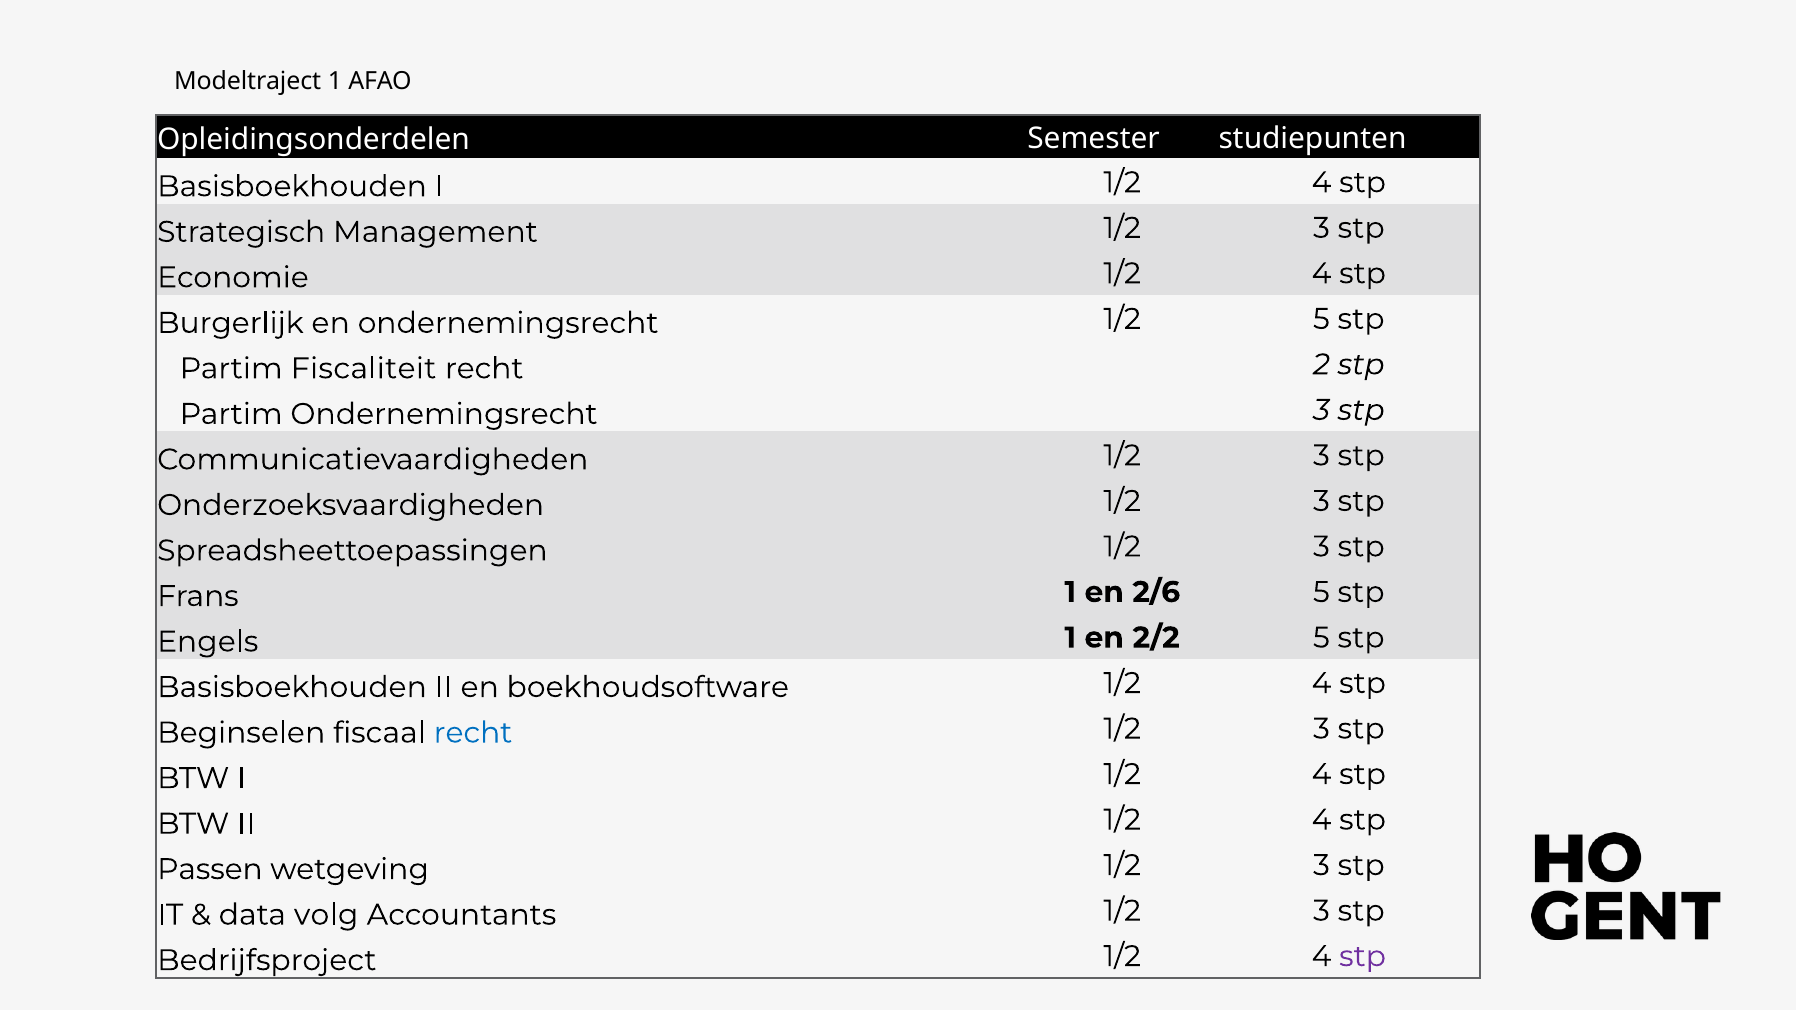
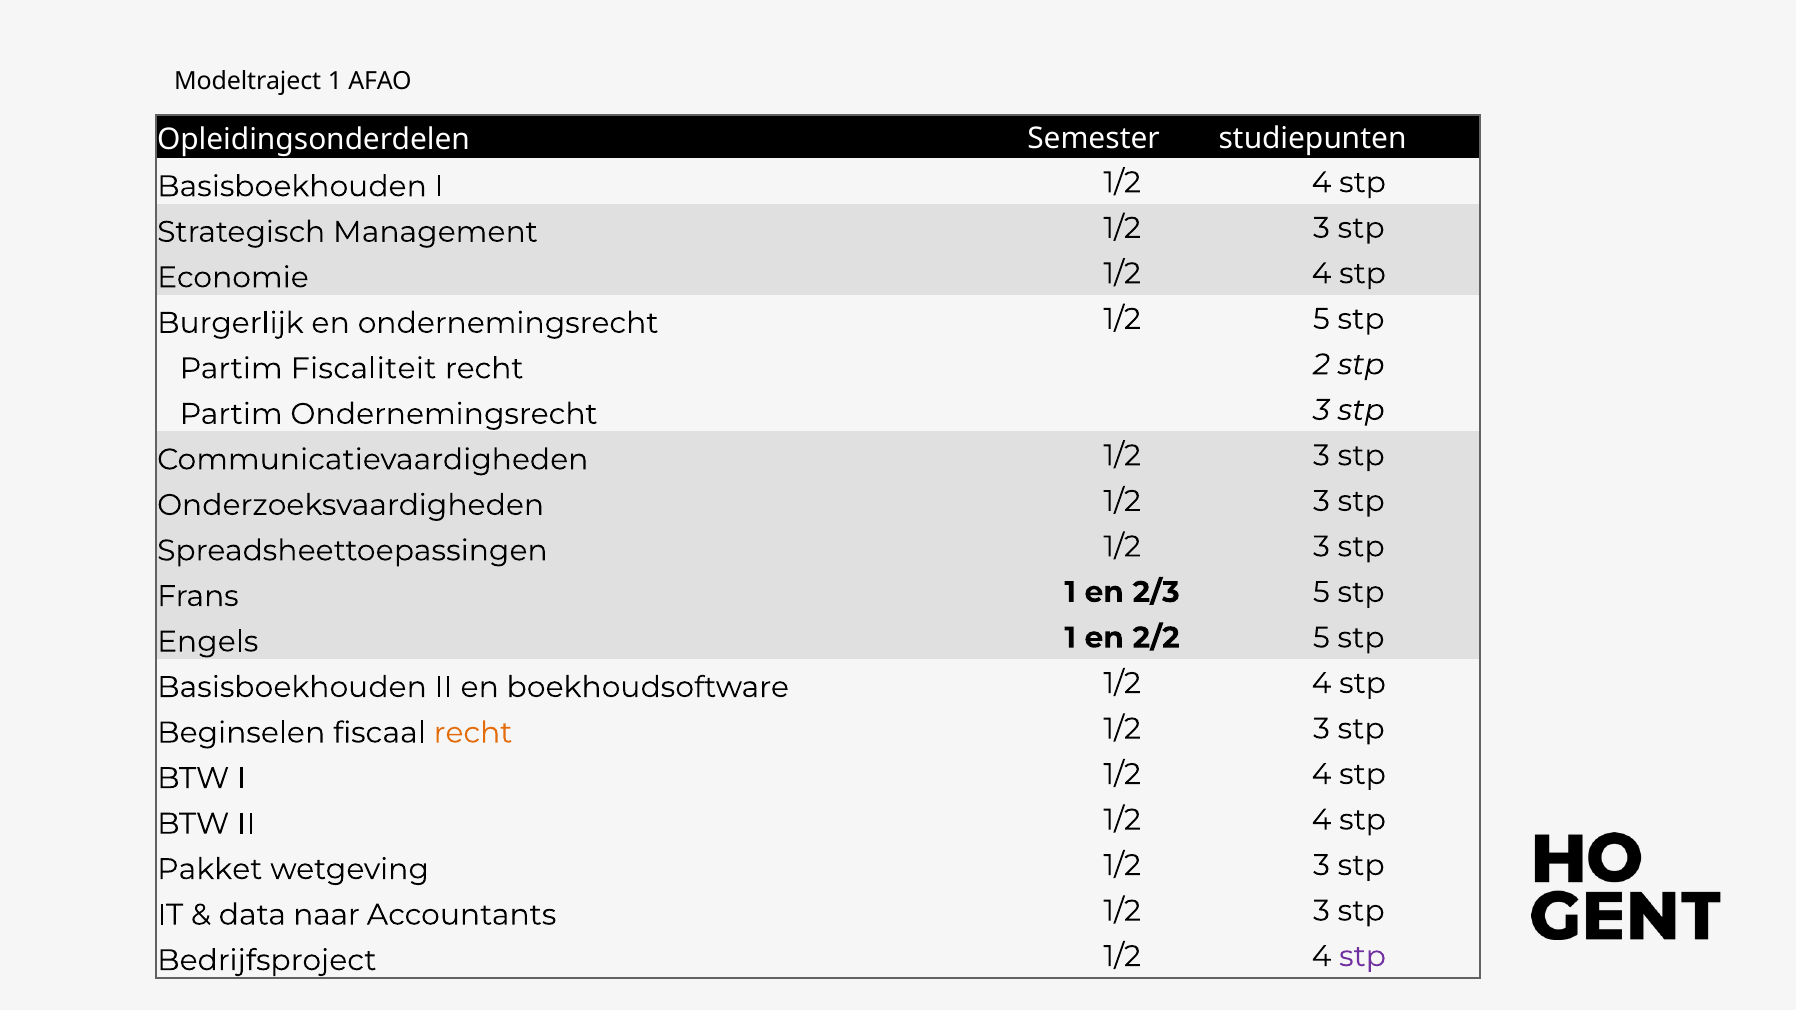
2/6: 2/6 -> 2/3 (1156, 592)
recht colour: blue -> orange (473, 733)
Passen: Passen -> Pakket (210, 870)
volg: volg -> naar (326, 915)
